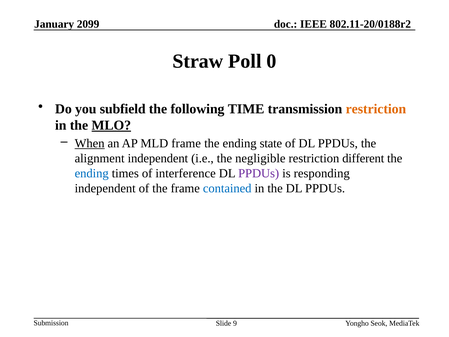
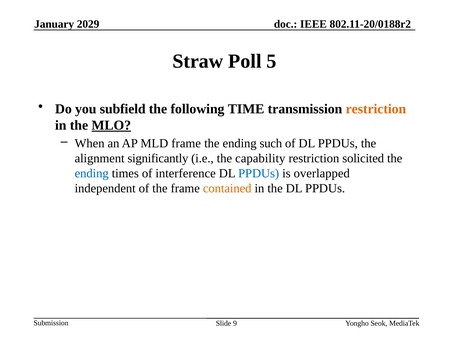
2099: 2099 -> 2029 (88, 24)
0: 0 -> 5 (272, 61)
When underline: present -> none (90, 143)
state: state -> such (271, 143)
alignment independent: independent -> significantly (158, 158)
negligible: negligible -> capability (260, 158)
different: different -> solicited (363, 158)
PPDUs colour: purple -> blue (259, 173)
responding: responding -> overlapped (322, 173)
contained colour: blue -> orange (227, 188)
